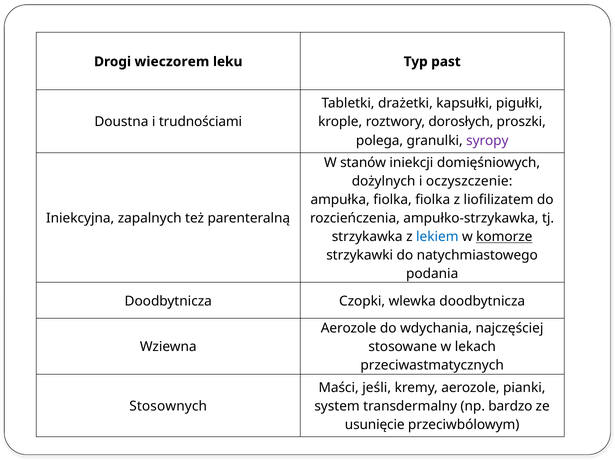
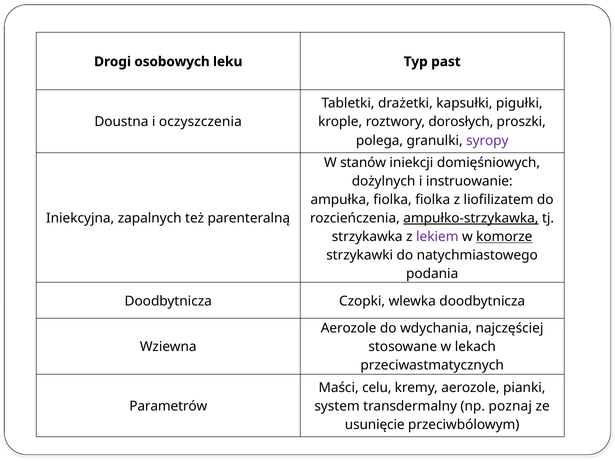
wieczorem: wieczorem -> osobowych (172, 62)
trudnościami: trudnościami -> oczyszczenia (200, 122)
oczyszczenie: oczyszczenie -> instruowanie (469, 181)
ampułko-strzykawka underline: none -> present (471, 218)
lekiem colour: blue -> purple (437, 237)
jeśli: jeśli -> celu (377, 388)
Stosownych: Stosownych -> Parametrów (168, 406)
bardzo: bardzo -> poznaj (510, 406)
